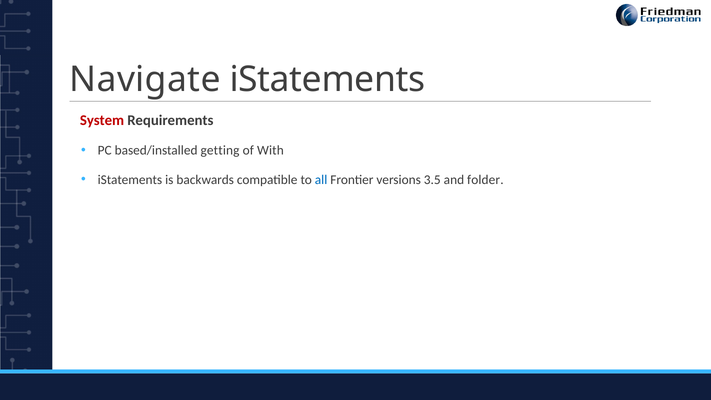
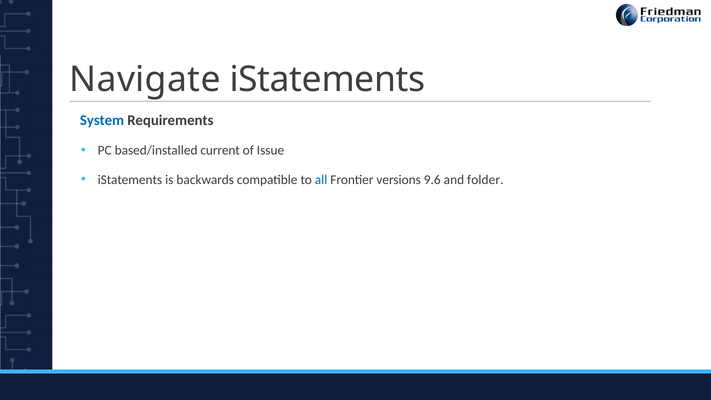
System colour: red -> blue (102, 120)
getting: getting -> current (220, 150)
With: With -> Issue (270, 150)
3.5: 3.5 -> 9.6 (432, 180)
